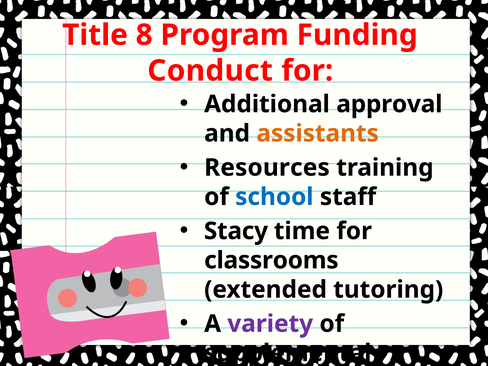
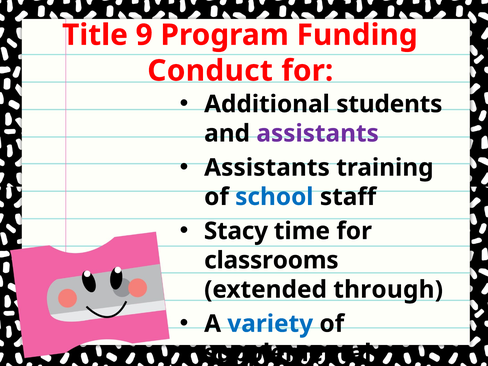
8: 8 -> 9 (144, 35)
approval: approval -> students (389, 104)
assistants colour: orange -> purple (318, 133)
Resources: Resources -> Assistants (267, 168)
tutoring: tutoring -> through (388, 290)
variety colour: purple -> blue (270, 324)
